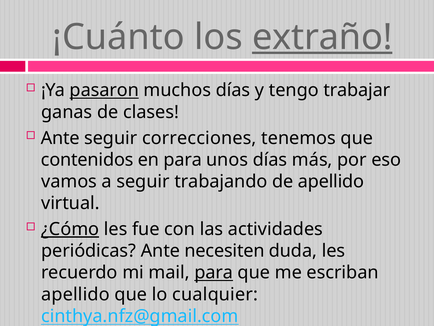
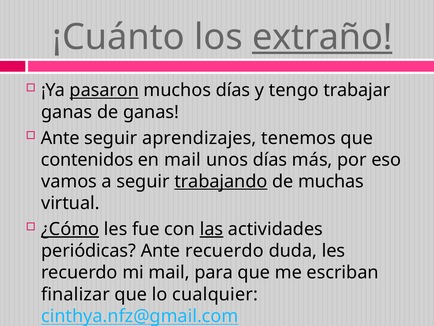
de clases: clases -> ganas (151, 112)
correcciones: correcciones -> aprendizajes (199, 138)
en para: para -> mail (183, 160)
trabajando underline: none -> present (221, 181)
de apellido: apellido -> muchas (331, 181)
las underline: none -> present (212, 229)
Ante necesiten: necesiten -> recuerdo (224, 251)
para underline: present -> none (214, 272)
apellido: apellido -> finalizar (75, 294)
